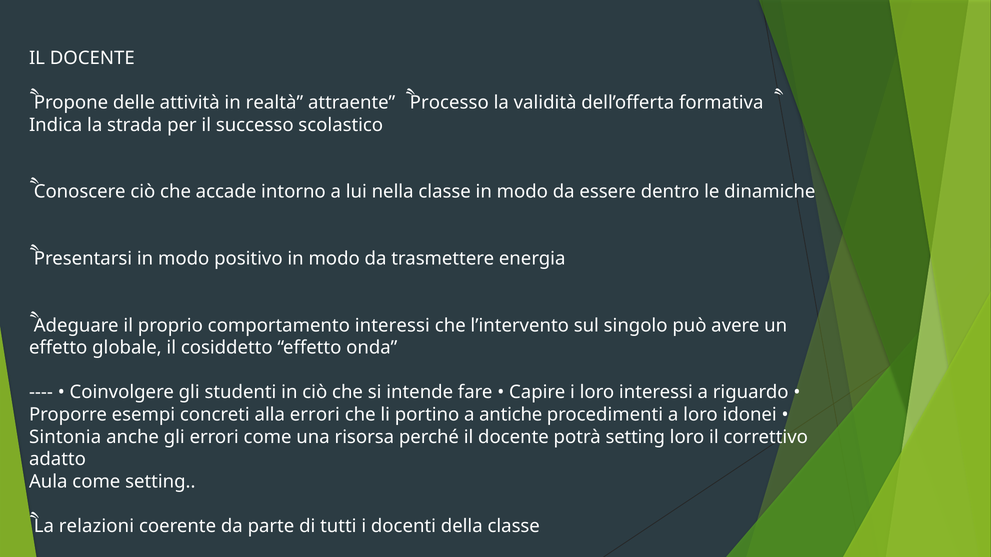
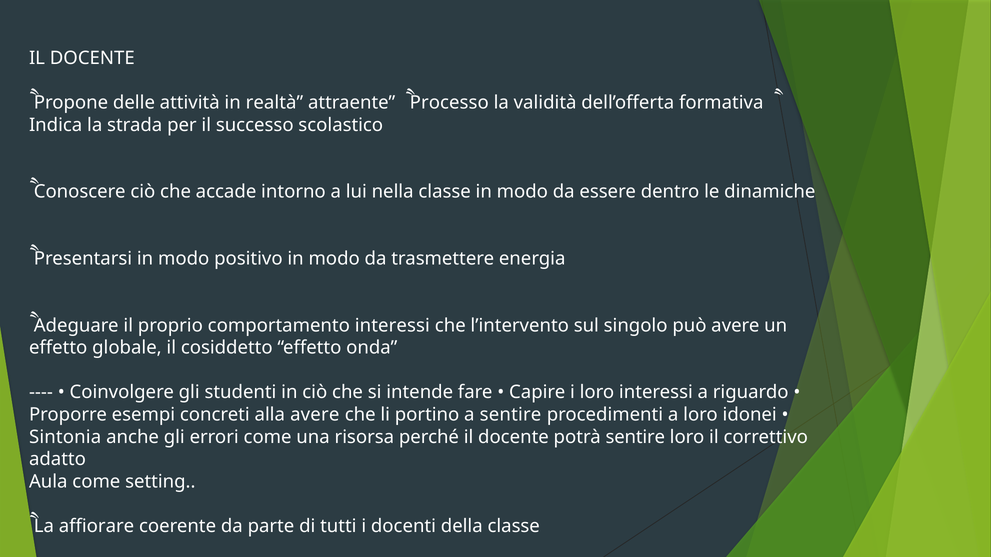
alla errori: errori -> avere (315, 415)
a antiche: antiche -> sentire (511, 415)
potrà setting: setting -> sentire (635, 437)
relazioni: relazioni -> affiorare (96, 526)
